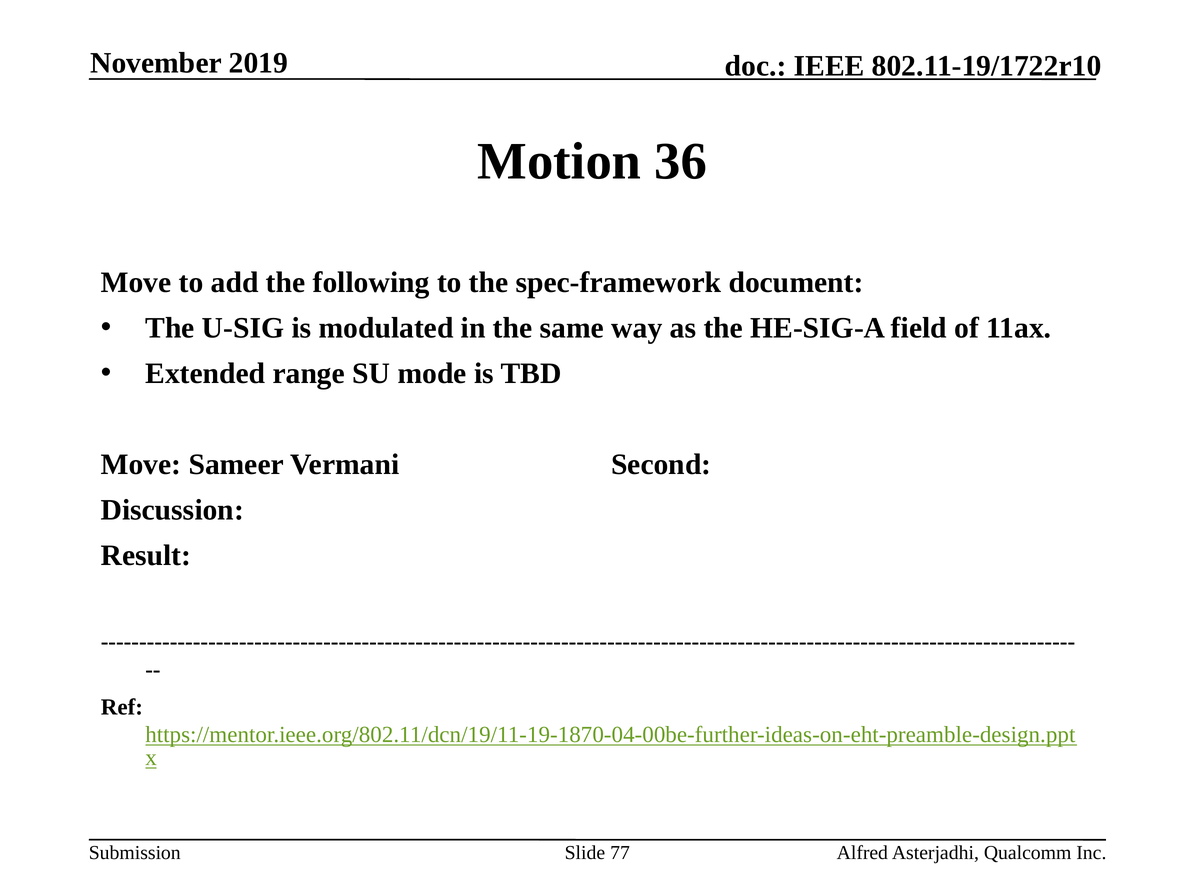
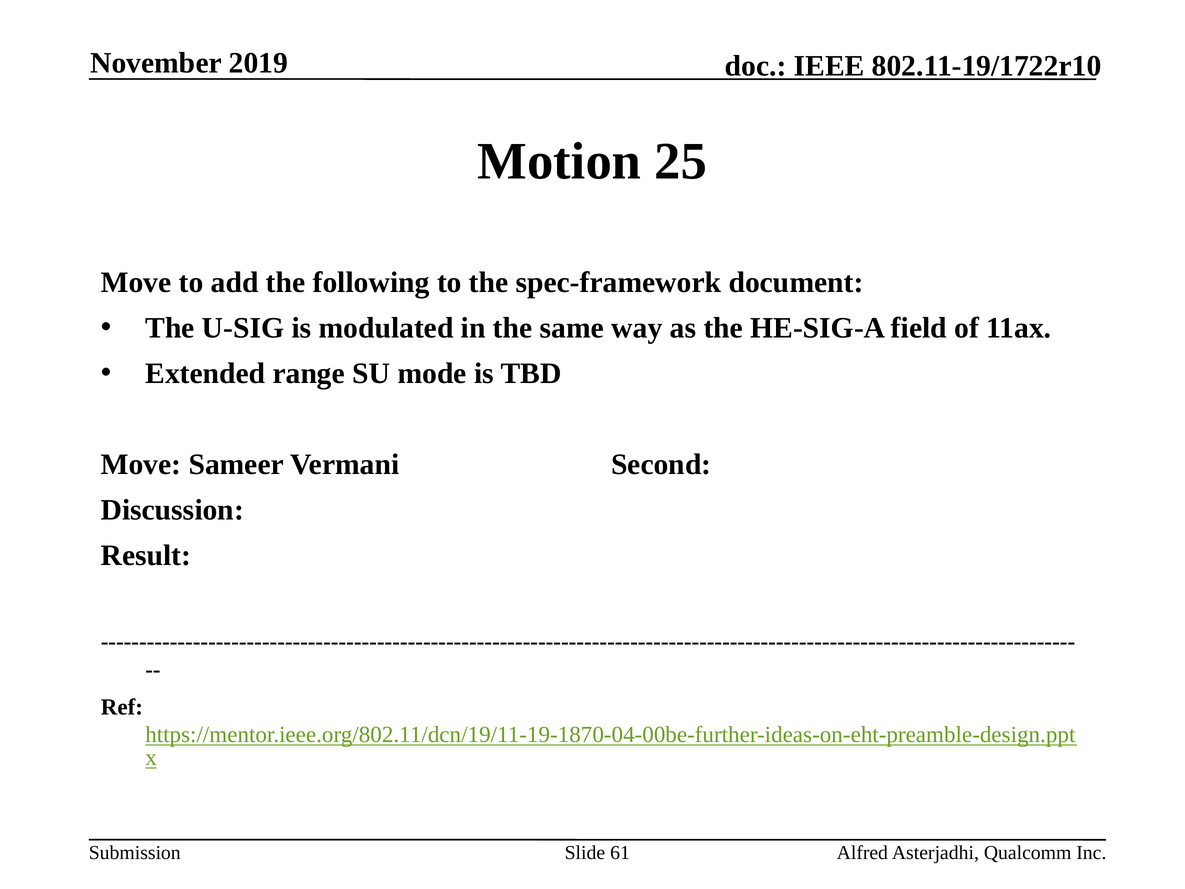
36: 36 -> 25 (681, 162)
77: 77 -> 61 (620, 852)
